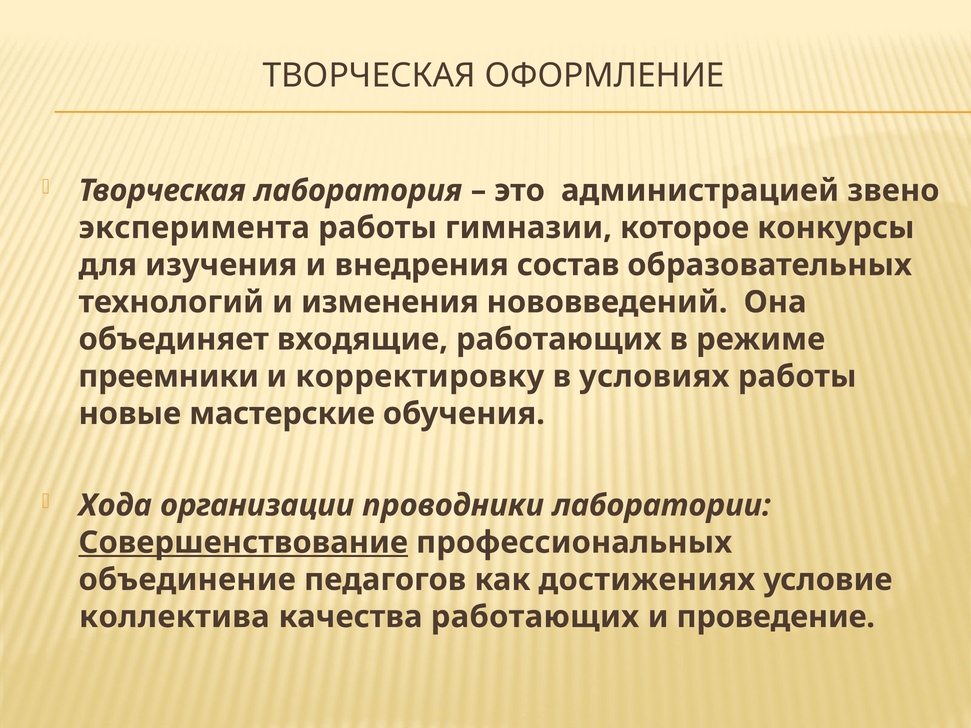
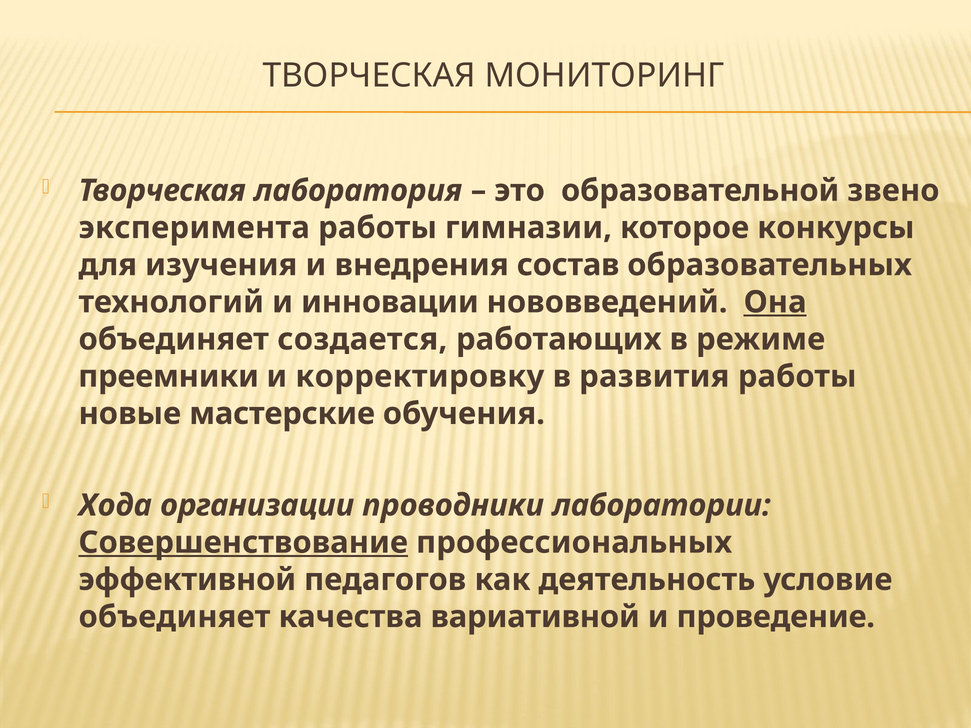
ОФОРМЛЕНИЕ: ОФОРМЛЕНИЕ -> МОНИТОРИНГ (605, 76)
администрацией: администрацией -> образовательной (700, 191)
изменения: изменения -> инновации (390, 302)
Она underline: none -> present (775, 302)
входящие: входящие -> создается (362, 339)
условиях: условиях -> развития (654, 377)
объединение: объединение -> эффективной (187, 580)
достижениях: достижениях -> деятельность (647, 580)
коллектива: коллектива -> объединяет (174, 617)
качества работающих: работающих -> вариативной (535, 617)
